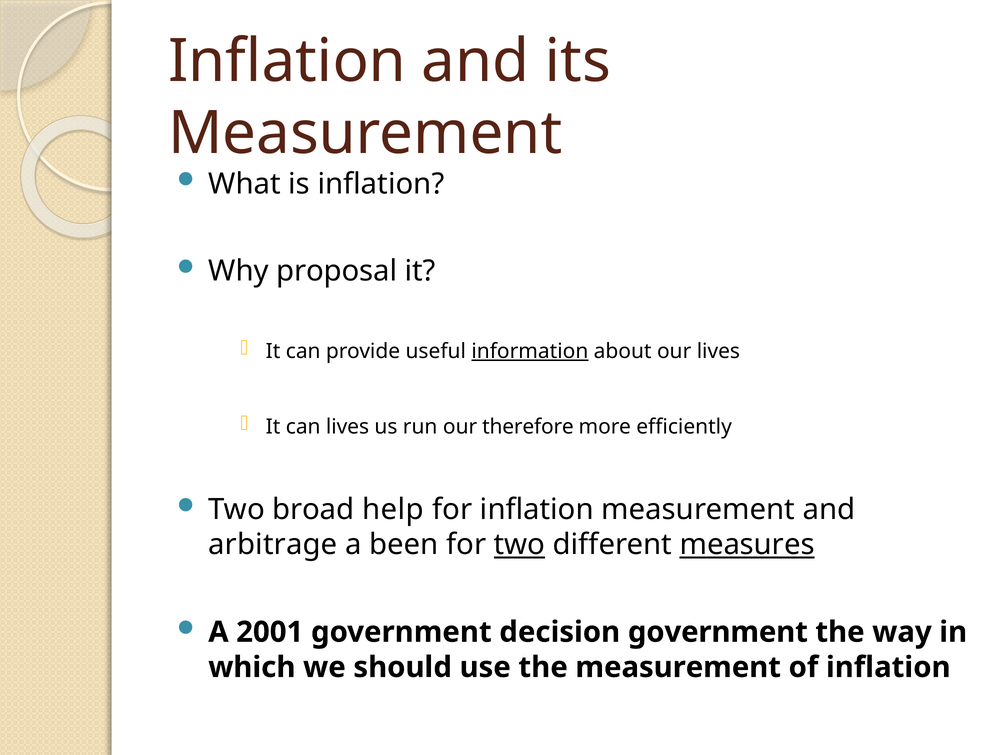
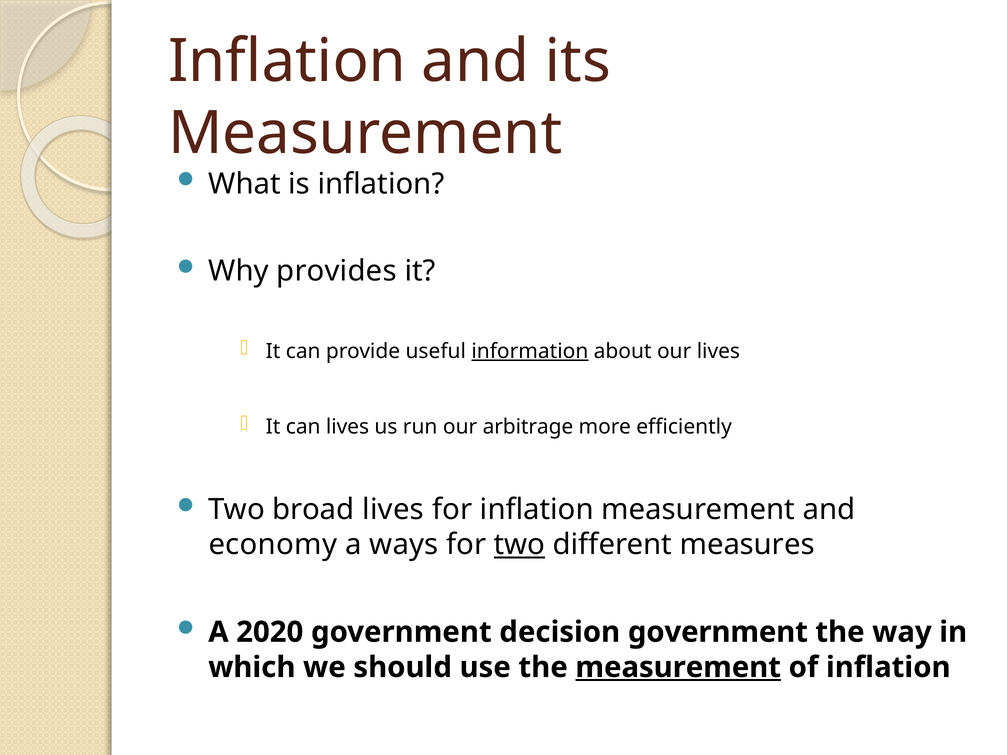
proposal: proposal -> provides (337, 271)
therefore: therefore -> arbitrage (528, 427)
broad help: help -> lives (393, 510)
arbitrage: arbitrage -> economy (273, 545)
been: been -> ways (404, 545)
measures underline: present -> none (747, 545)
2001: 2001 -> 2020 (270, 632)
measurement underline: none -> present (678, 668)
